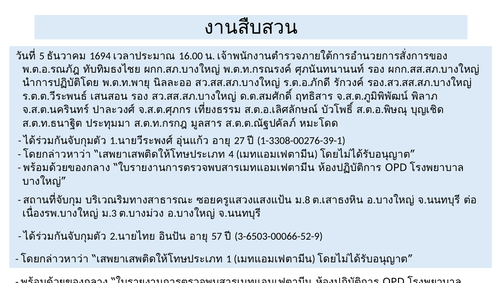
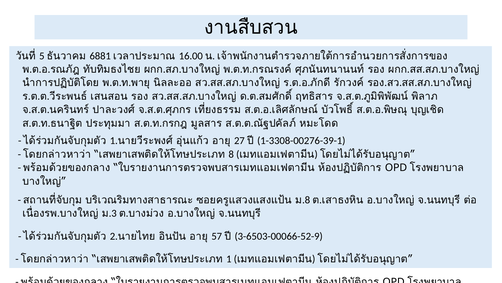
1694: 1694 -> 6881 (100, 56)
4: 4 -> 8 (231, 154)
